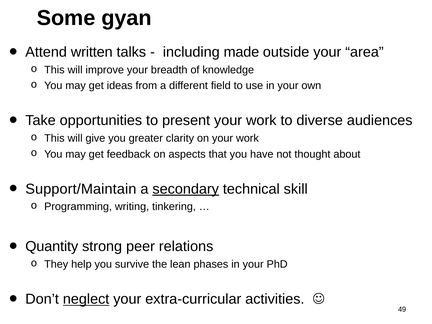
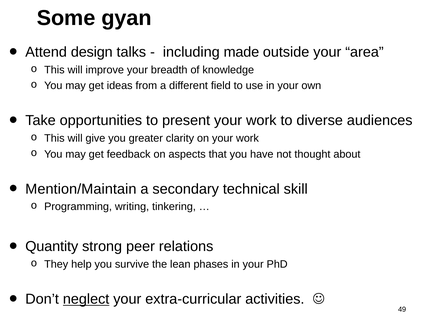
written: written -> design (92, 52)
Support/Maintain: Support/Maintain -> Mention/Maintain (81, 189)
secondary underline: present -> none (186, 189)
